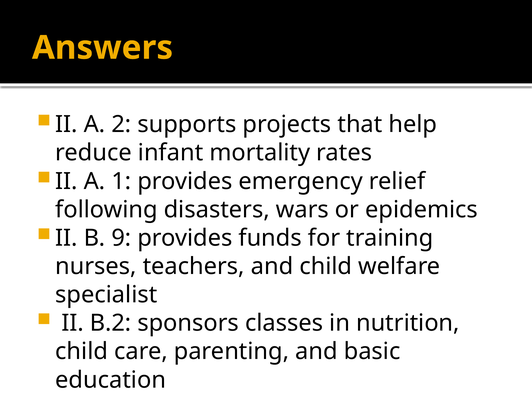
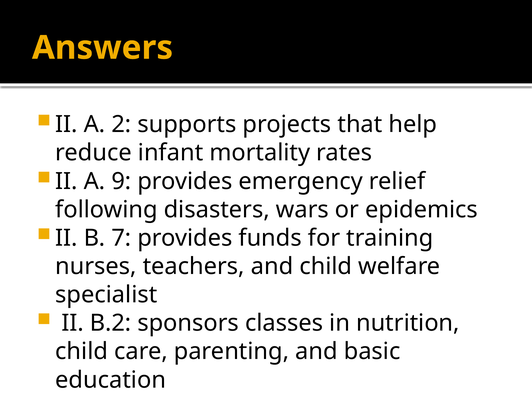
1: 1 -> 9 (121, 181)
9: 9 -> 7 (121, 238)
